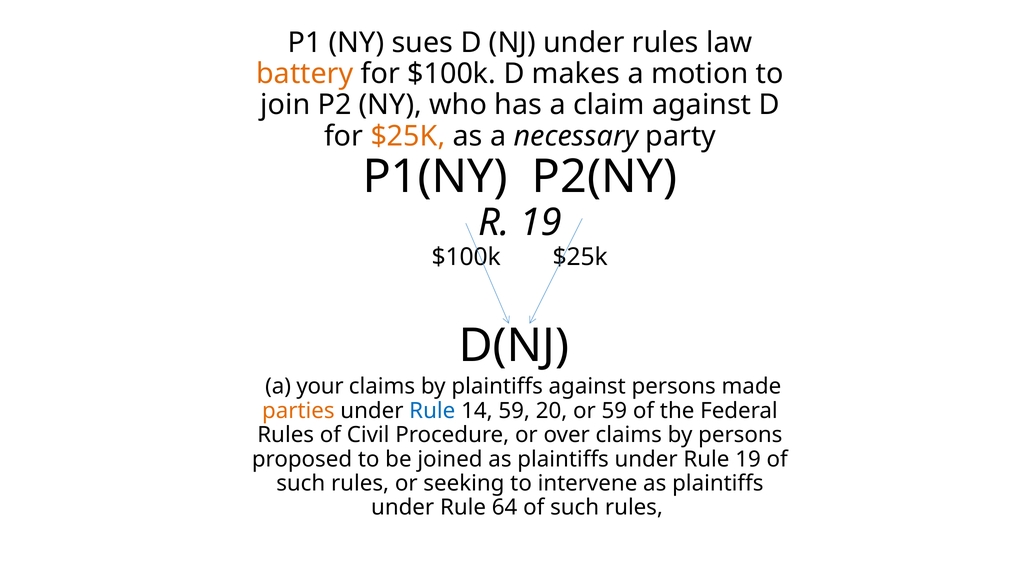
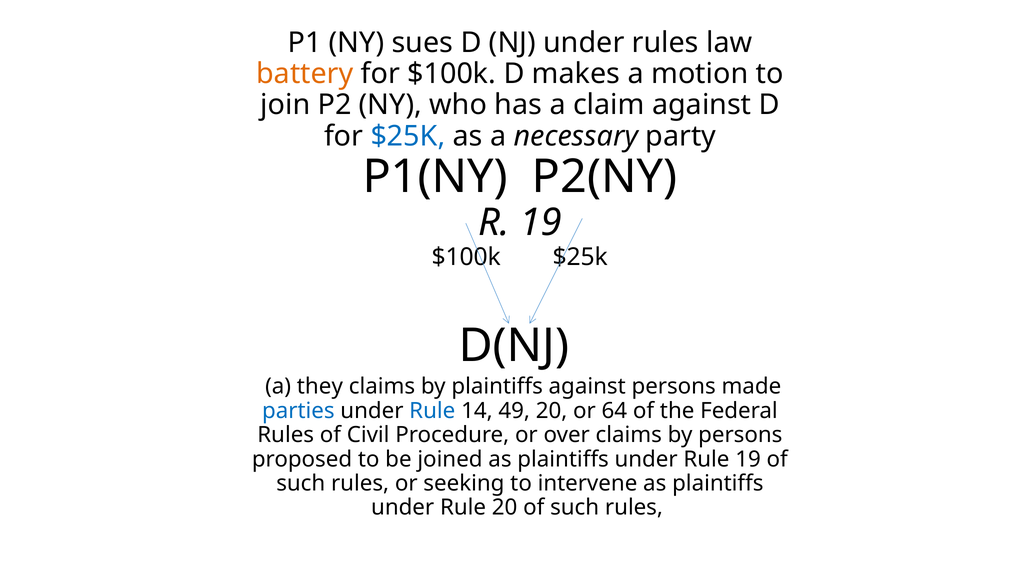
$25K colour: orange -> blue (408, 136)
your: your -> they (320, 386)
parties colour: orange -> blue (298, 411)
14 59: 59 -> 49 (514, 411)
or 59: 59 -> 64 (614, 411)
Rule 64: 64 -> 20 (505, 508)
